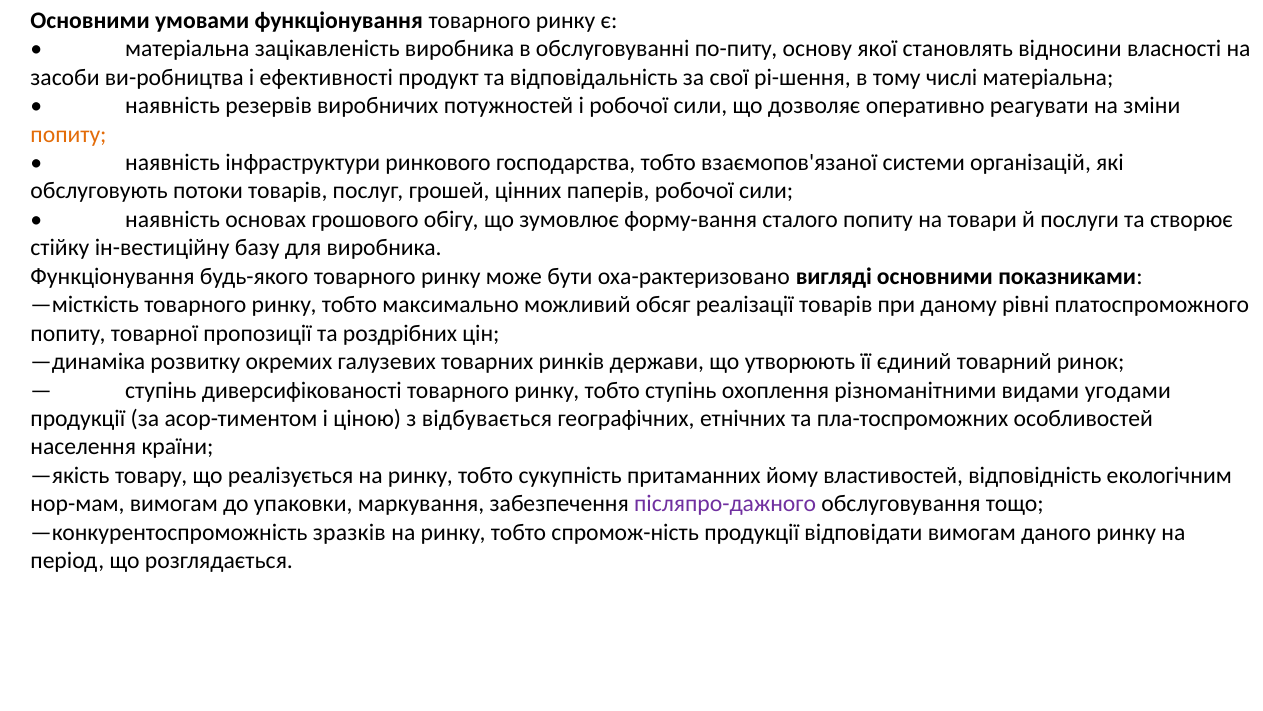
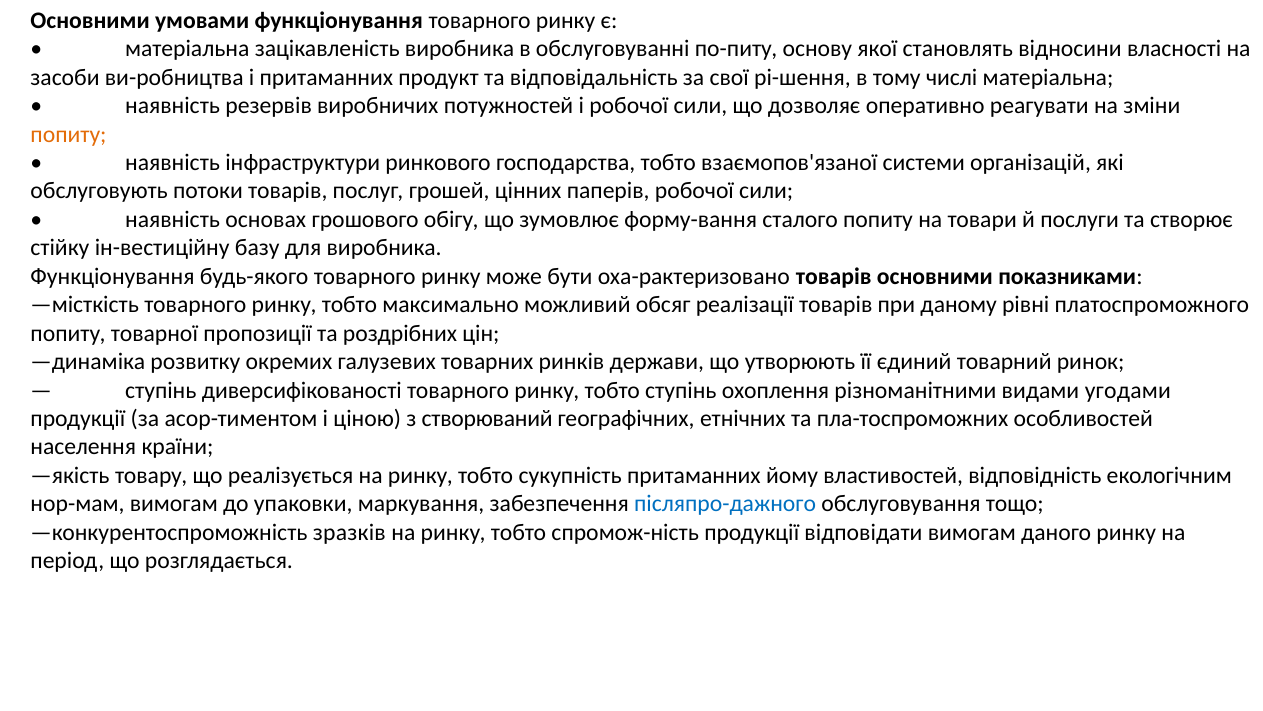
і ефективності: ефективності -> притаманних (326, 77)
оха-рактеризовано вигляді: вигляді -> товарів (834, 276)
відбувається: відбувається -> створюваний (487, 418)
післяпро-дажного colour: purple -> blue (725, 504)
